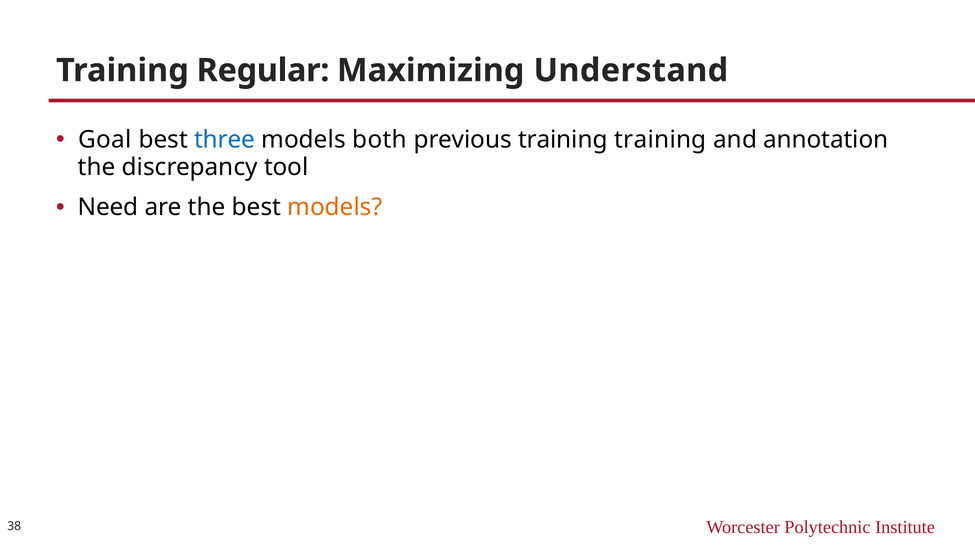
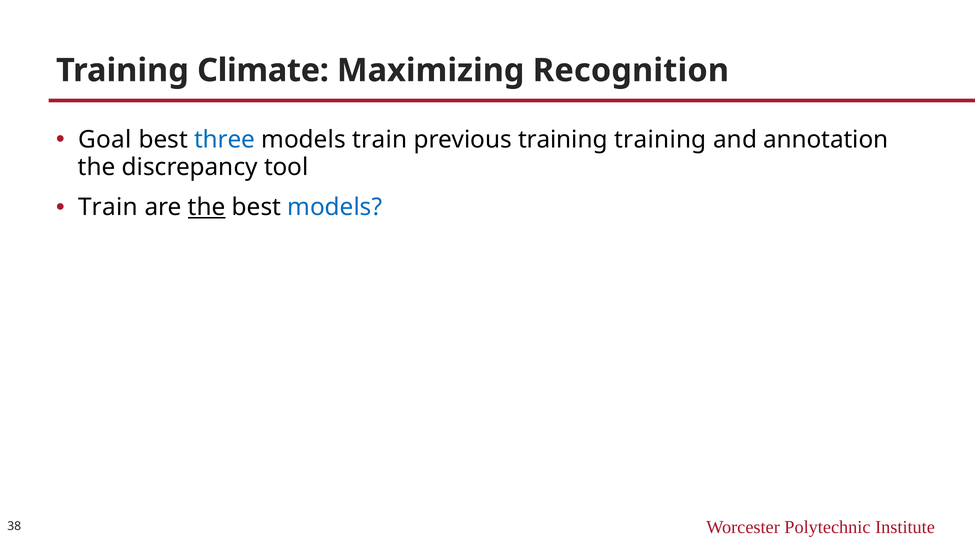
Regular: Regular -> Climate (263, 71)
Understand: Understand -> Recognition (631, 71)
models both: both -> train (380, 140)
Need: Need -> Train (108, 207)
the underline: none -> present (207, 207)
models colour: orange -> blue (335, 207)
